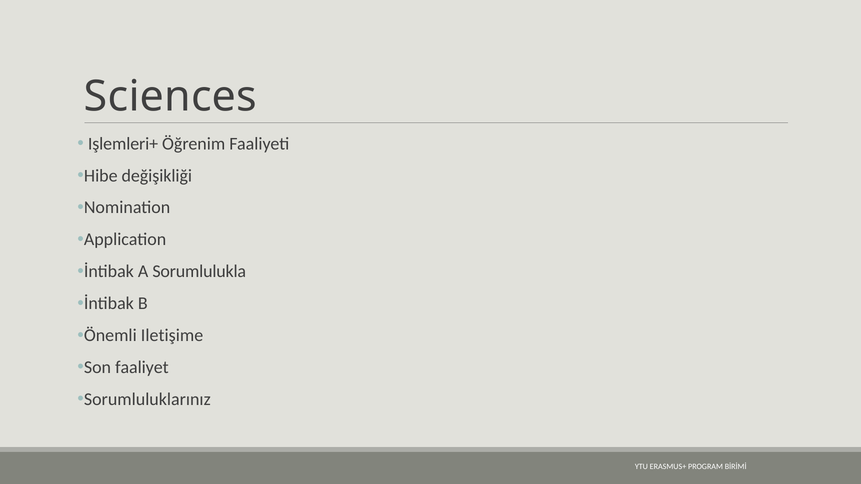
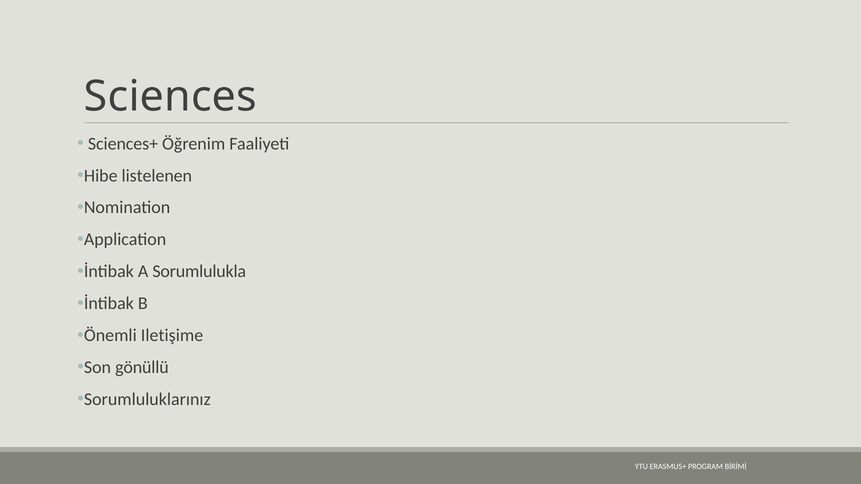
Işlemleri+: Işlemleri+ -> Sciences+ (123, 144)
değişikliği: değişikliği -> listelenen (157, 176)
faaliyet: faaliyet -> gönüllü (142, 367)
